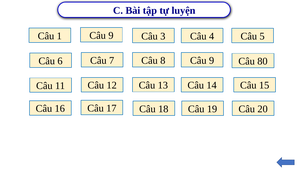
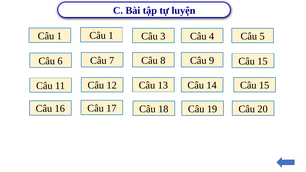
9: 9 -> 1 (111, 36)
9 Câu 80: 80 -> 15 (262, 61)
